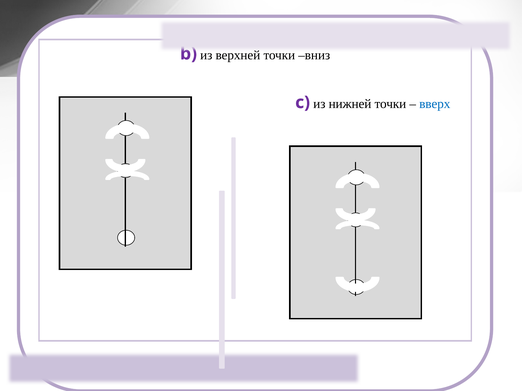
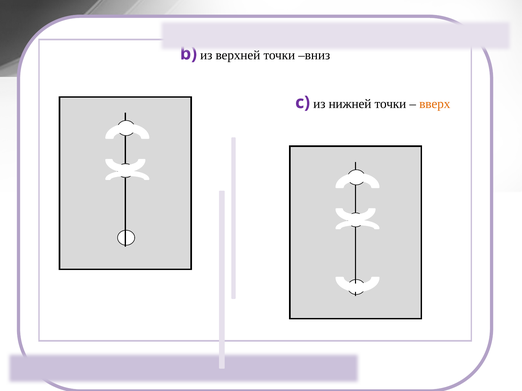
вверх colour: blue -> orange (435, 104)
